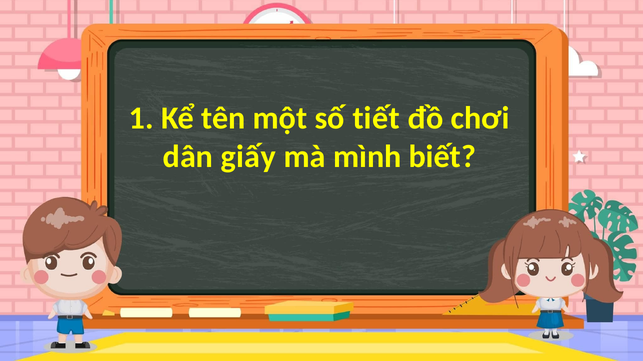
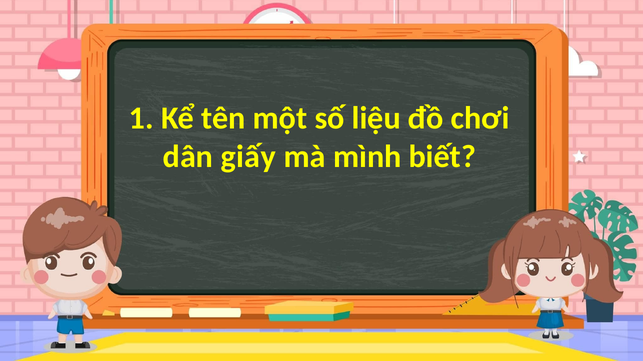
tiết: tiết -> liệu (376, 118)
